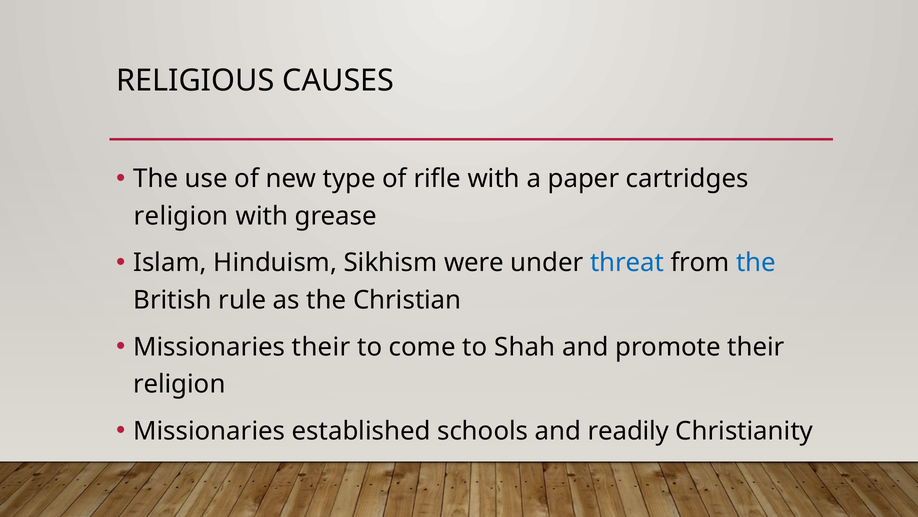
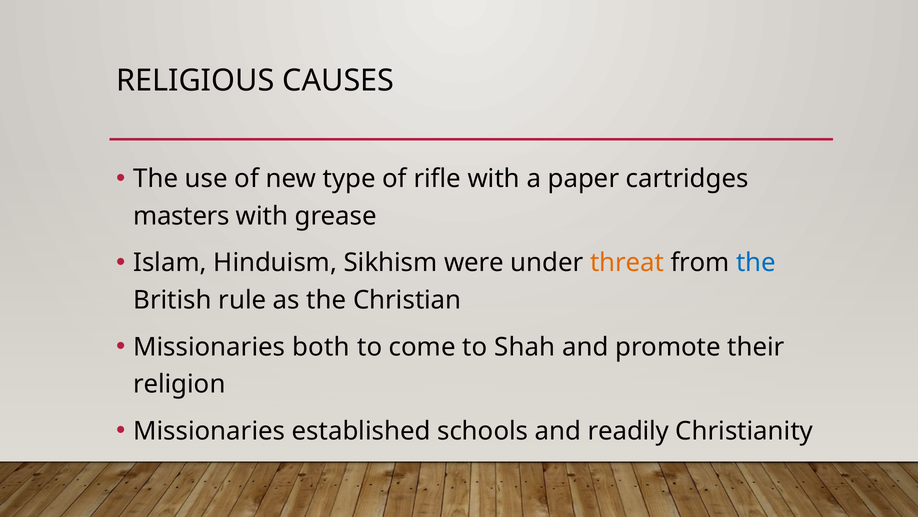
religion: religion -> masters (181, 216)
threat colour: blue -> orange (627, 263)
Missionaries their: their -> both (321, 347)
